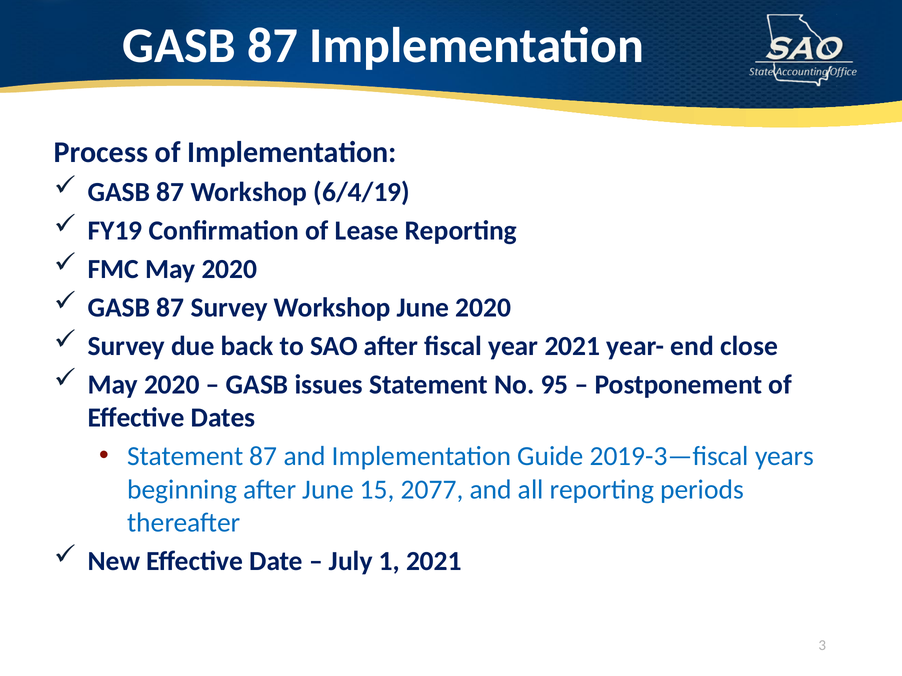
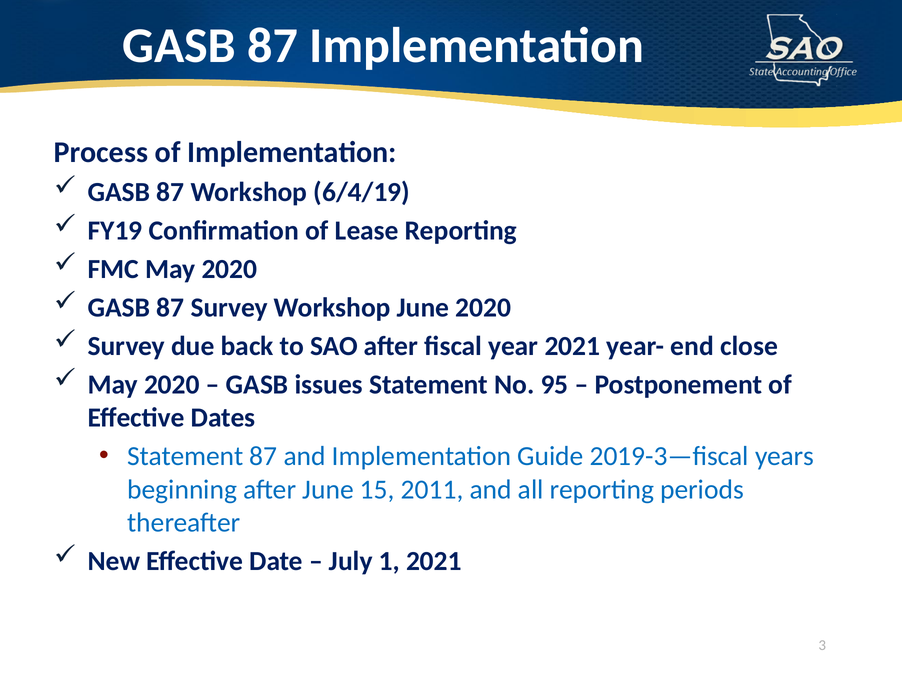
2077: 2077 -> 2011 (432, 490)
